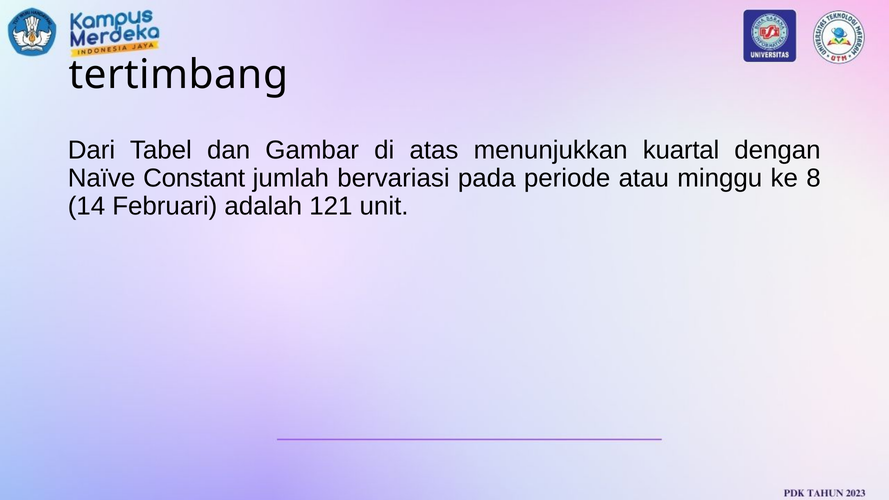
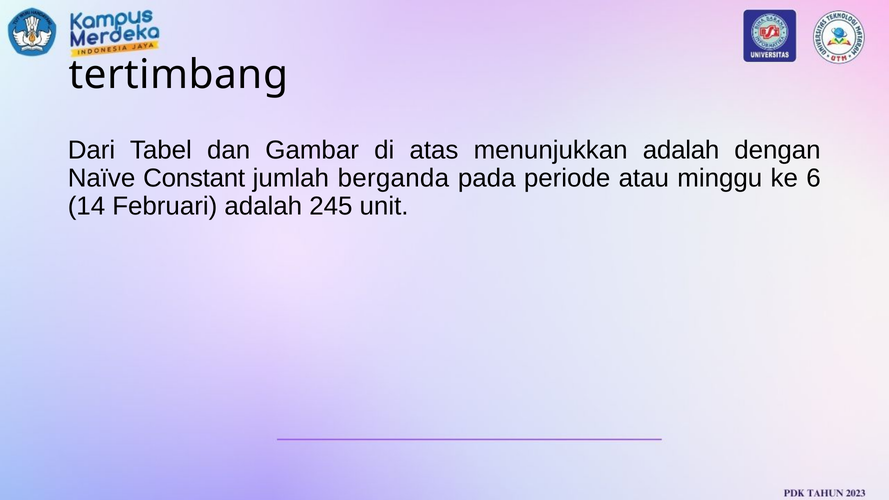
menunjukkan kuartal: kuartal -> adalah (681, 150)
bervariasi: bervariasi -> berganda (393, 178)
8: 8 -> 6 (813, 178)
121: 121 -> 245 (331, 206)
